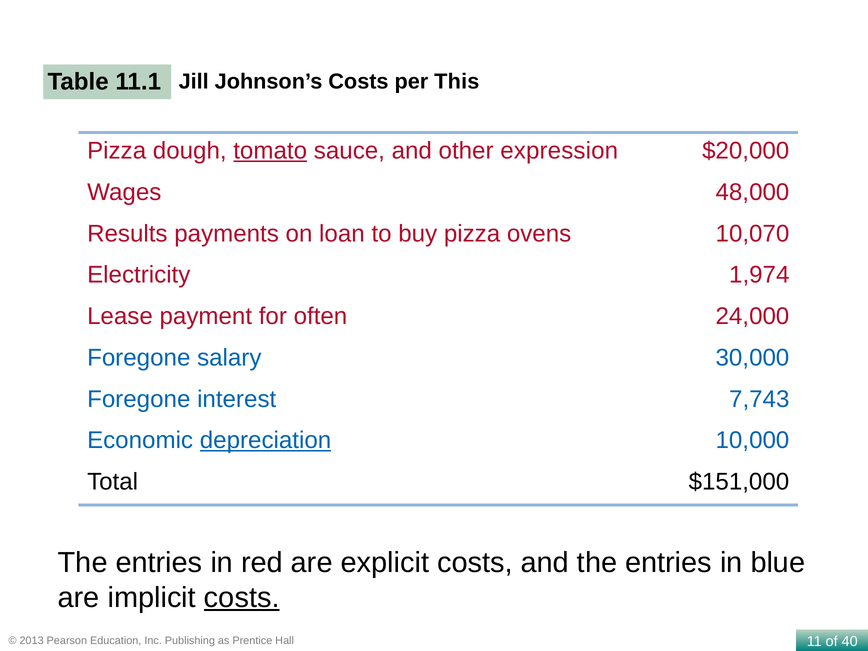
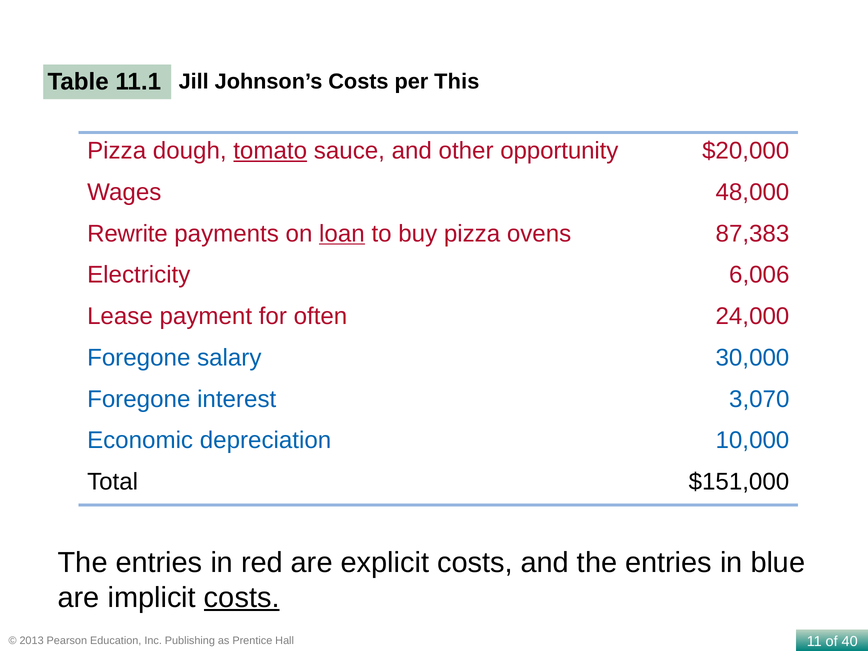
expression: expression -> opportunity (559, 151)
Results: Results -> Rewrite (127, 234)
loan underline: none -> present (342, 234)
10,070: 10,070 -> 87,383 (752, 234)
1,974: 1,974 -> 6,006 (759, 275)
7,743: 7,743 -> 3,070 (759, 399)
depreciation underline: present -> none (266, 441)
